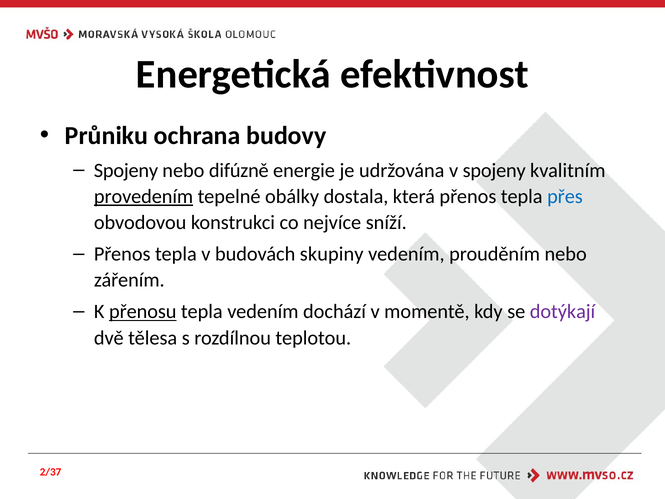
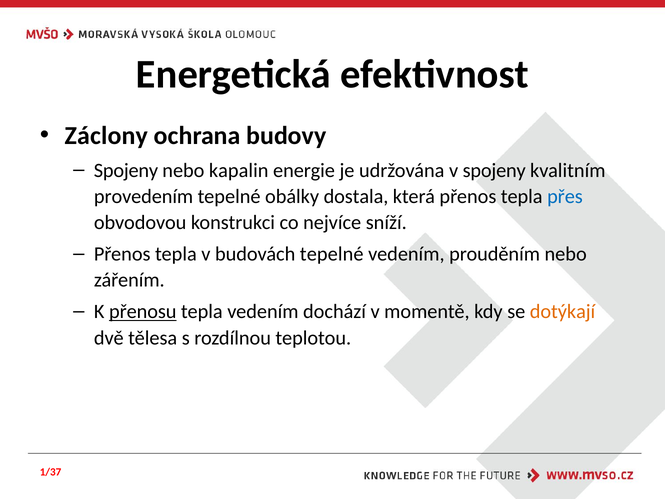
Průniku: Průniku -> Záclony (106, 136)
difúzně: difúzně -> kapalin (239, 170)
provedením underline: present -> none (144, 196)
budovách skupiny: skupiny -> tepelné (332, 254)
dotýkají colour: purple -> orange (563, 312)
2/37: 2/37 -> 1/37 (51, 472)
